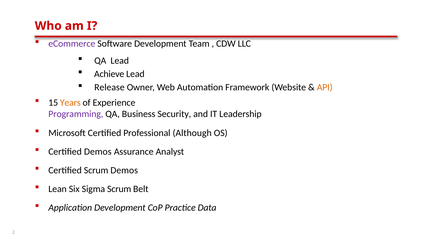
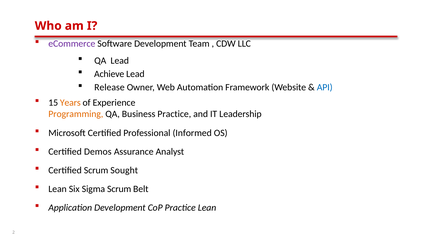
API colour: orange -> blue (325, 87)
Programming colour: purple -> orange (76, 114)
Business Security: Security -> Practice (174, 114)
Although: Although -> Informed (192, 133)
Scrum Demos: Demos -> Sought (124, 170)
Practice Data: Data -> Lean (207, 208)
